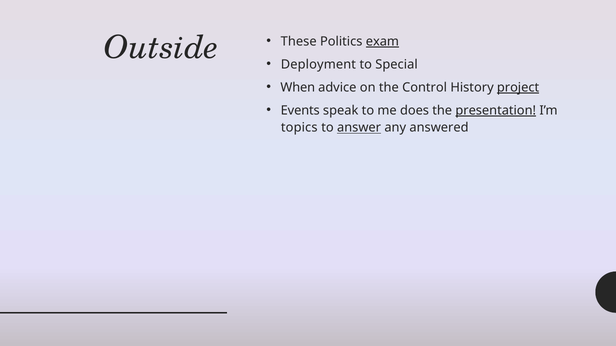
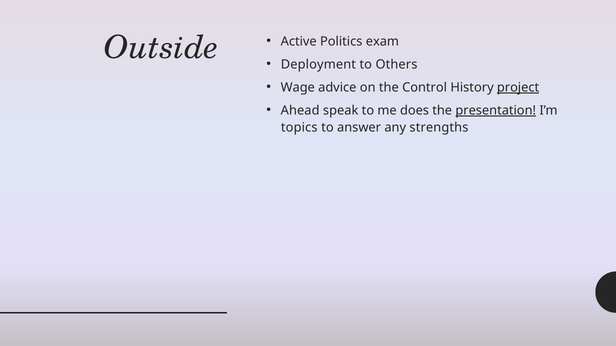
These: These -> Active (299, 42)
exam underline: present -> none (382, 42)
Special: Special -> Others (396, 65)
When: When -> Wage (298, 88)
Events: Events -> Ahead (300, 111)
answer underline: present -> none (359, 128)
answered: answered -> strengths (439, 128)
